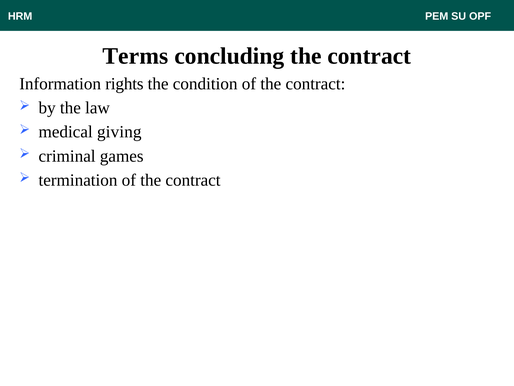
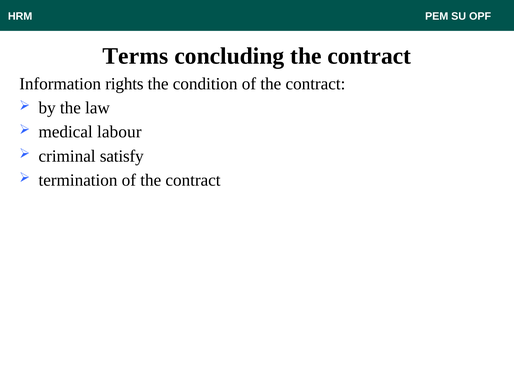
giving: giving -> labour (119, 132)
games: games -> satisfy (122, 156)
